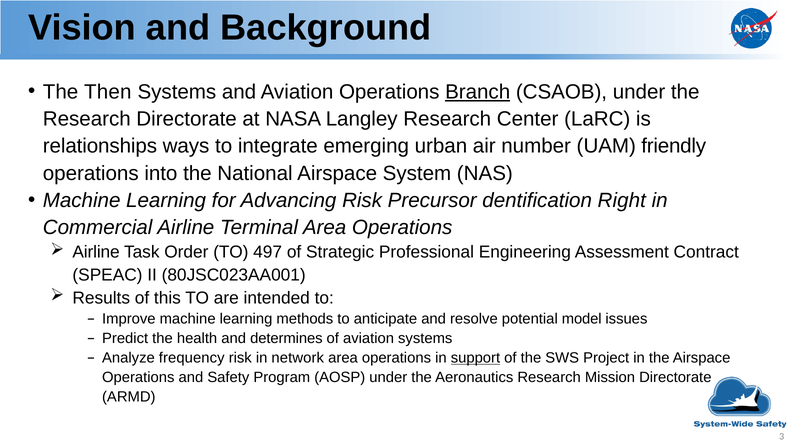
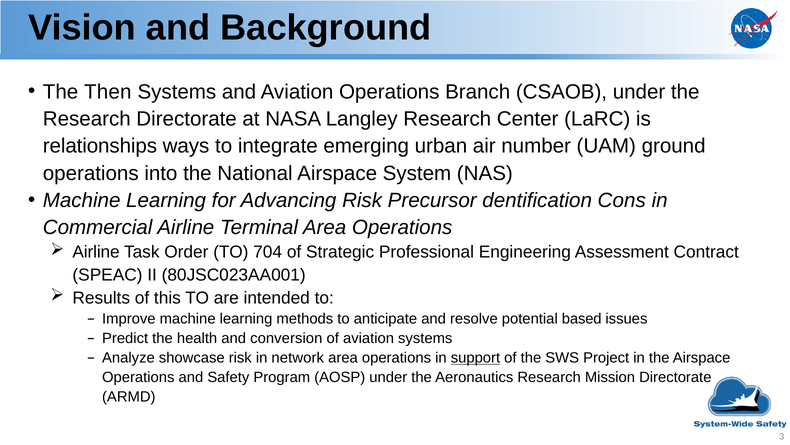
Branch underline: present -> none (478, 92)
friendly: friendly -> ground (674, 146)
Right: Right -> Cons (622, 200)
497: 497 -> 704 (268, 252)
model: model -> based (582, 318)
determines: determines -> conversion (286, 338)
frequency: frequency -> showcase (192, 357)
